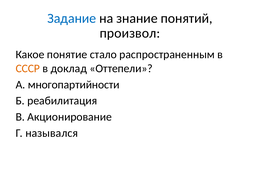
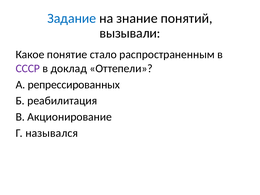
произвол: произвол -> вызывали (130, 33)
СССР colour: orange -> purple (28, 68)
многопартийности: многопартийности -> репрессированных (74, 85)
